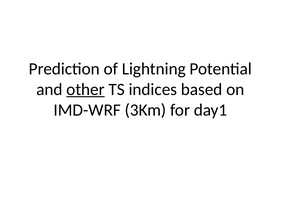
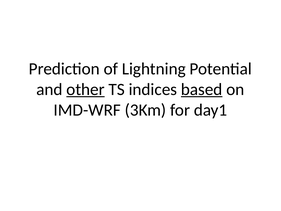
based underline: none -> present (202, 89)
